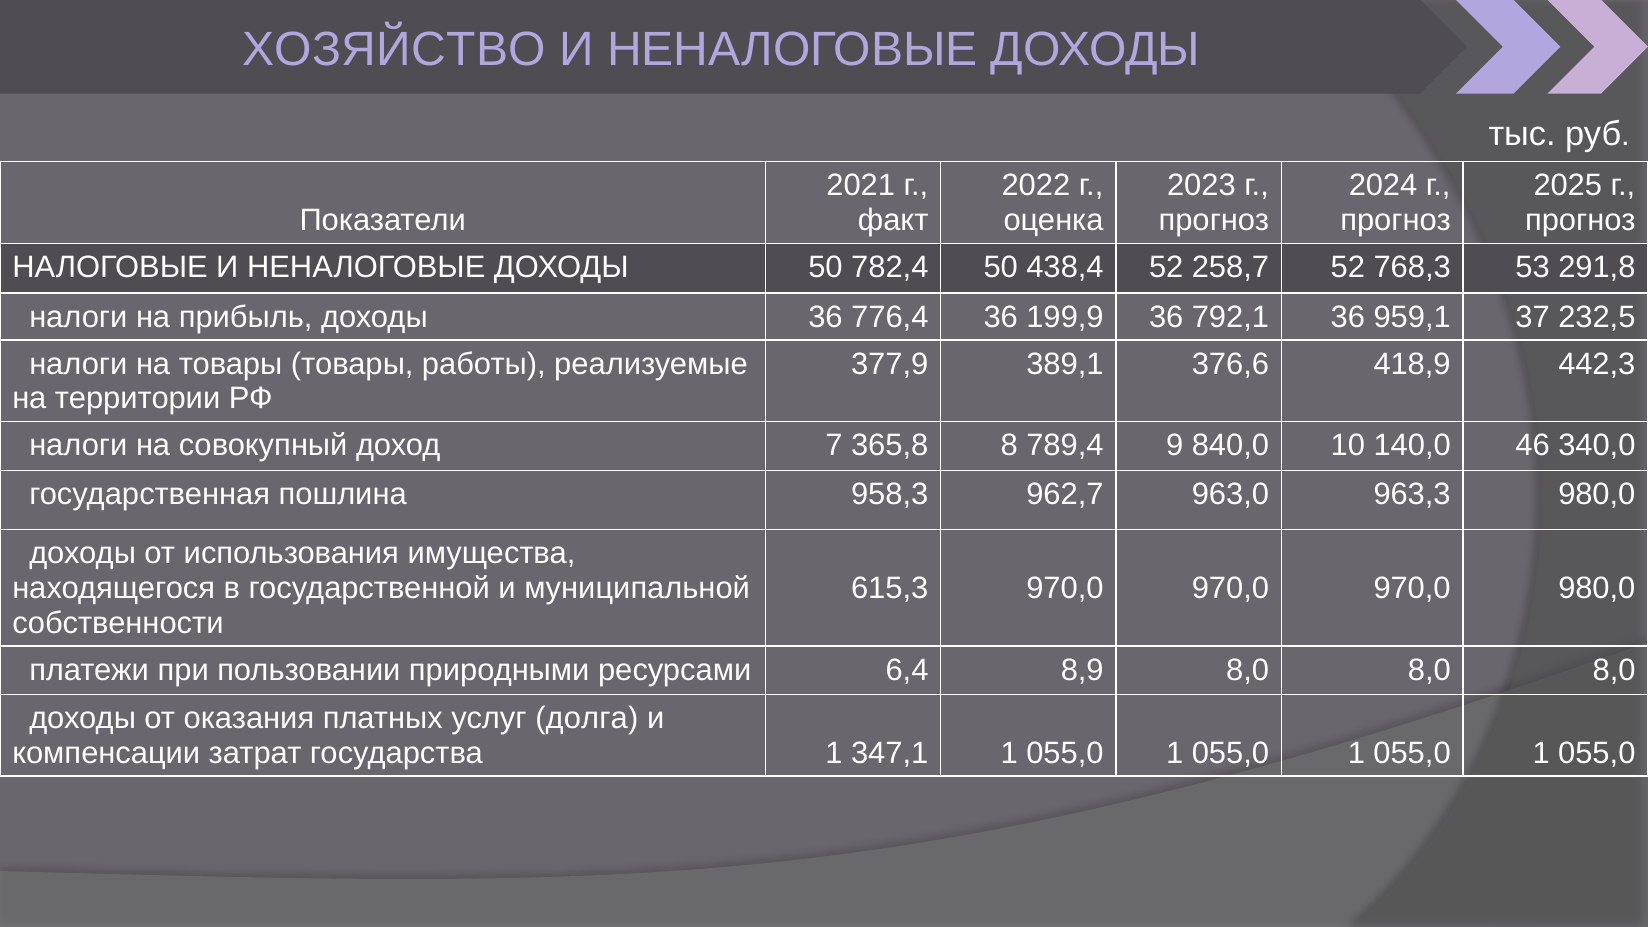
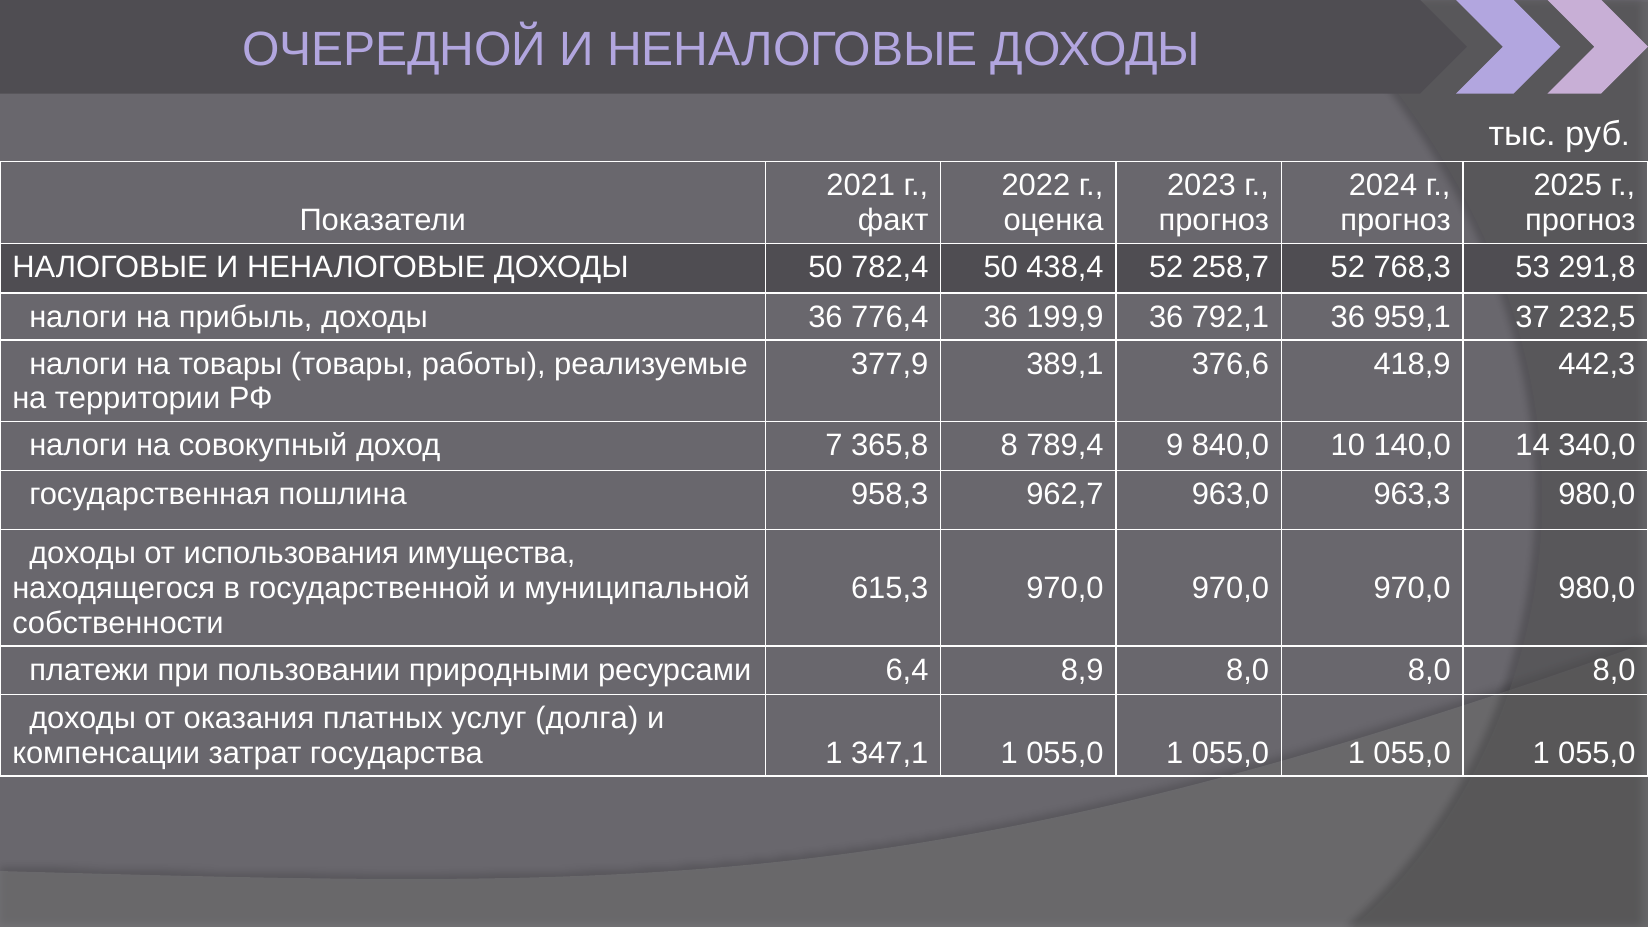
ХОЗЯЙСТВО: ХОЗЯЙСТВО -> ОЧЕРЕДНОЙ (394, 50)
46: 46 -> 14 (1533, 446)
